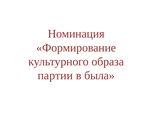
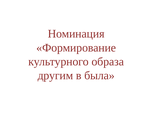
партии: партии -> другим (55, 76)
